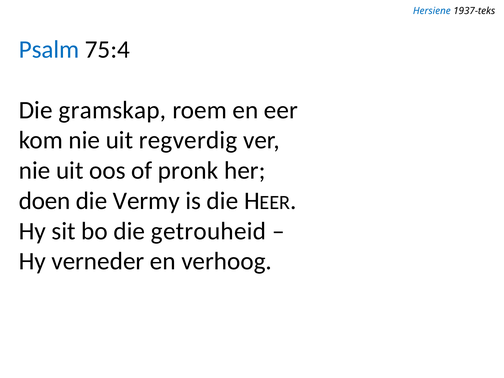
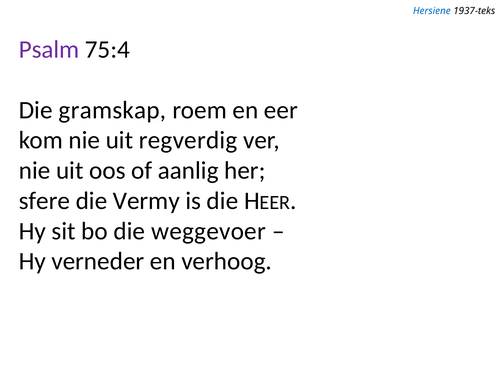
Psalm colour: blue -> purple (49, 50)
pronk: pronk -> aanlig (188, 171)
doen: doen -> sfere (44, 201)
getrouheid: getrouheid -> weggevoer (208, 231)
